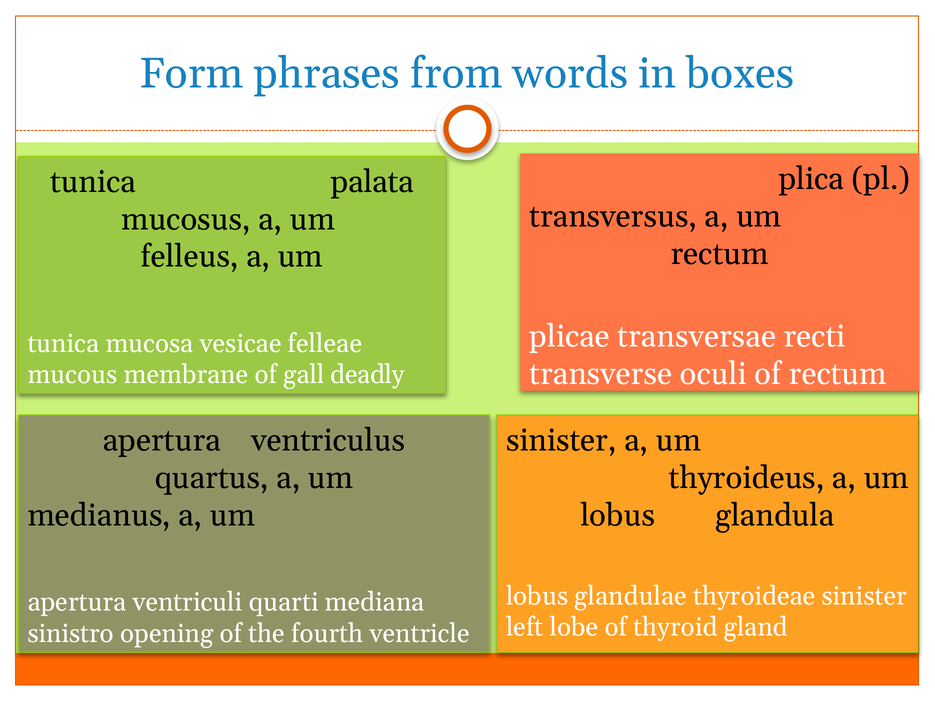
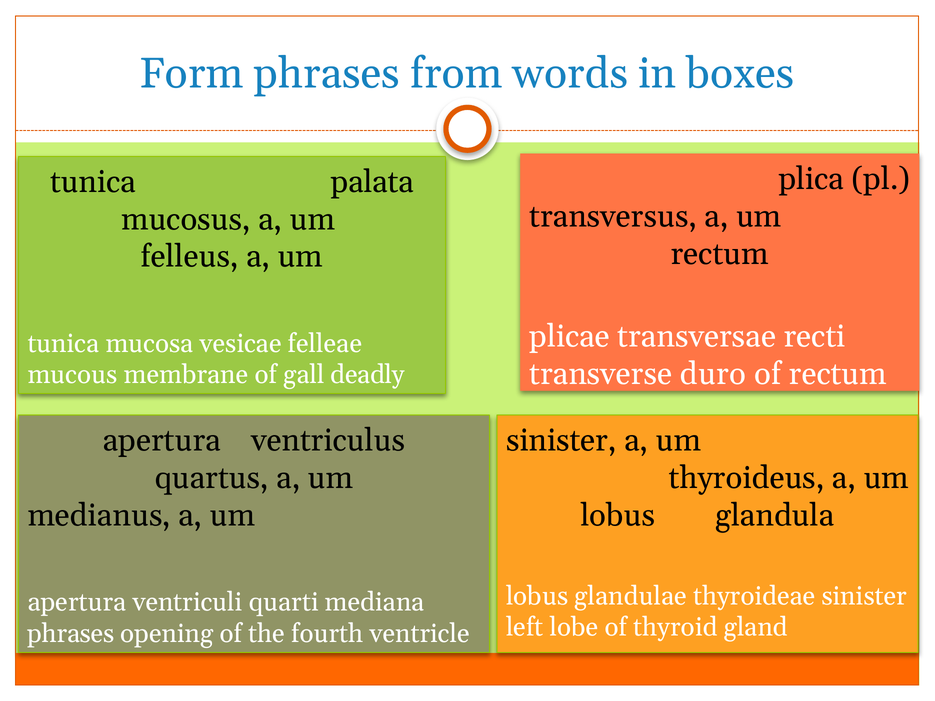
oculi: oculi -> duro (713, 374)
sinistro: sinistro -> phrases (71, 634)
